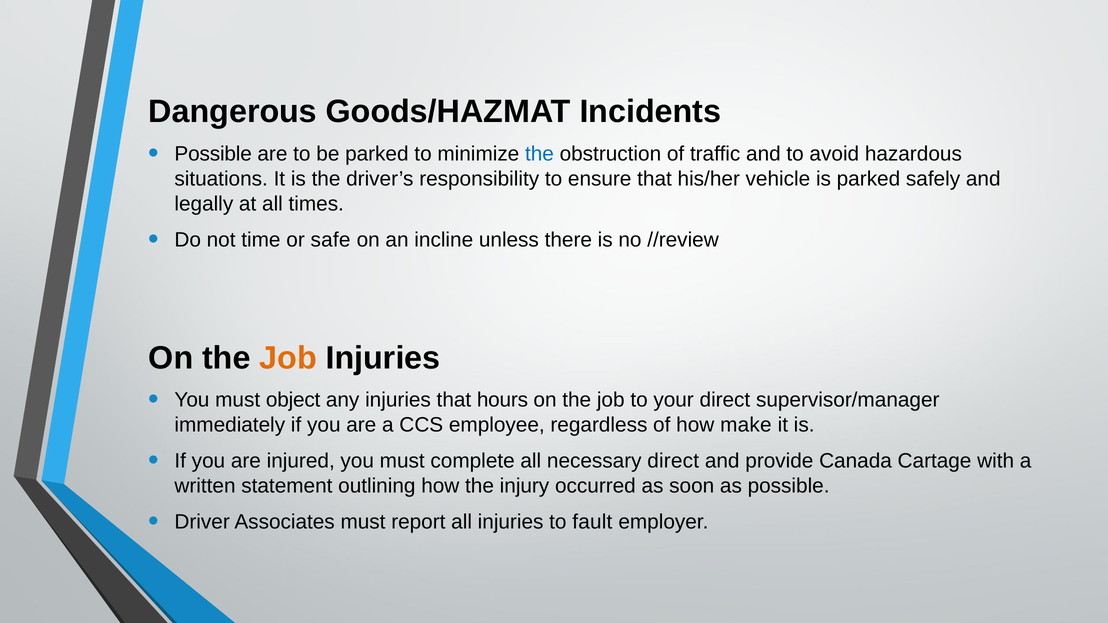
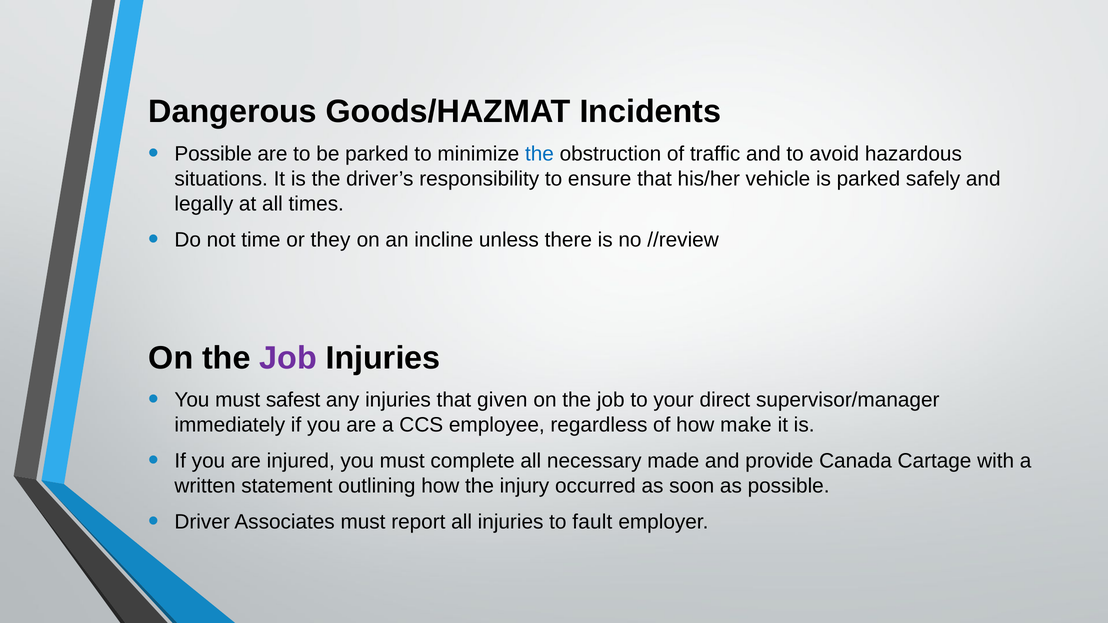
safe: safe -> they (331, 240)
Job colour: orange -> purple (288, 358)
object: object -> safest (293, 400)
hours: hours -> given (502, 400)
necessary direct: direct -> made (673, 461)
